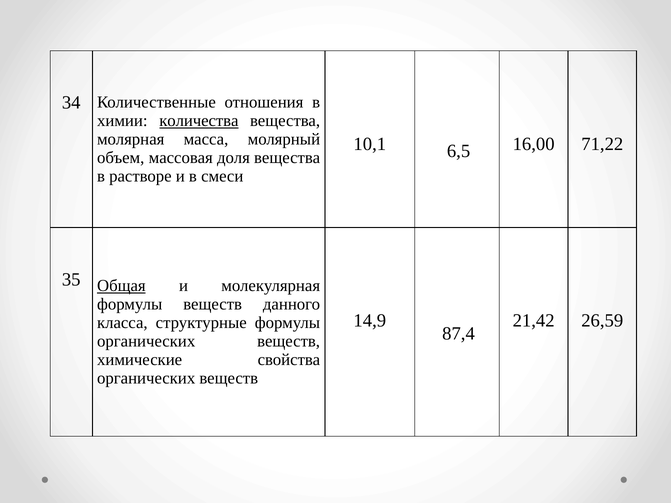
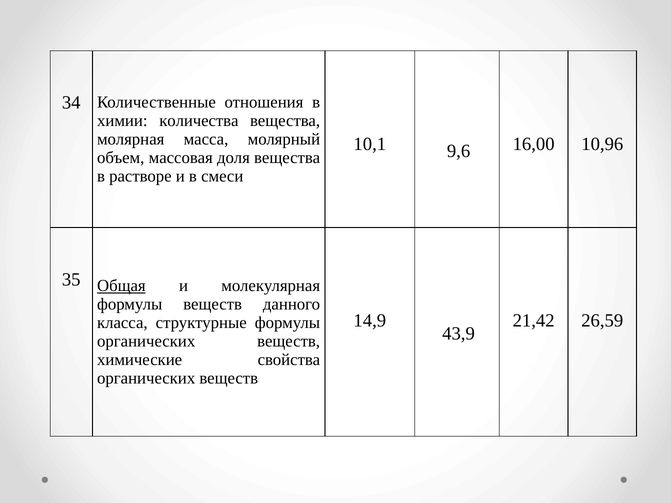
количества underline: present -> none (199, 121)
6,5: 6,5 -> 9,6 (459, 151)
71,22: 71,22 -> 10,96 (602, 144)
87,4: 87,4 -> 43,9 (459, 334)
